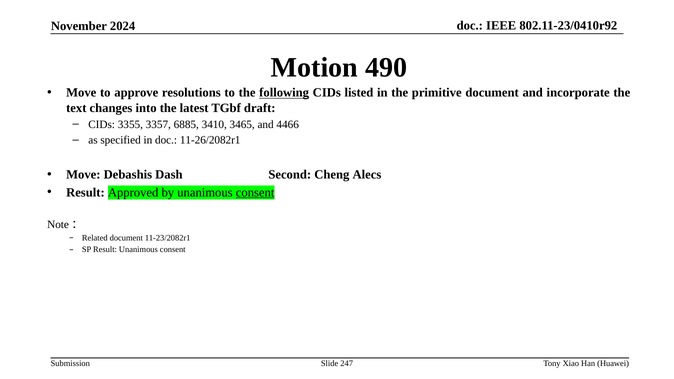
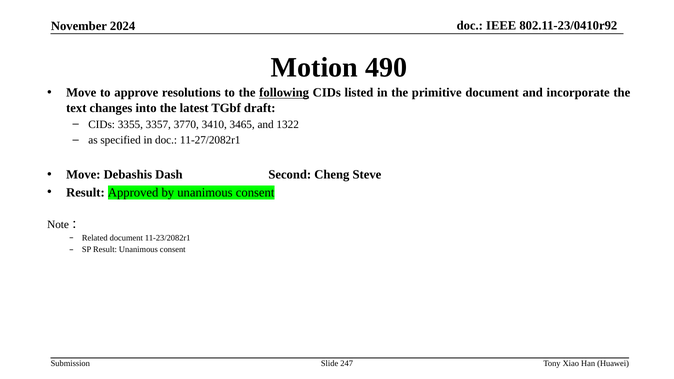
6885: 6885 -> 3770 (186, 124)
4466: 4466 -> 1322 (288, 124)
11-26/2082r1: 11-26/2082r1 -> 11-27/2082r1 (210, 140)
Alecs: Alecs -> Steve (367, 175)
consent underline: present -> none (255, 192)
